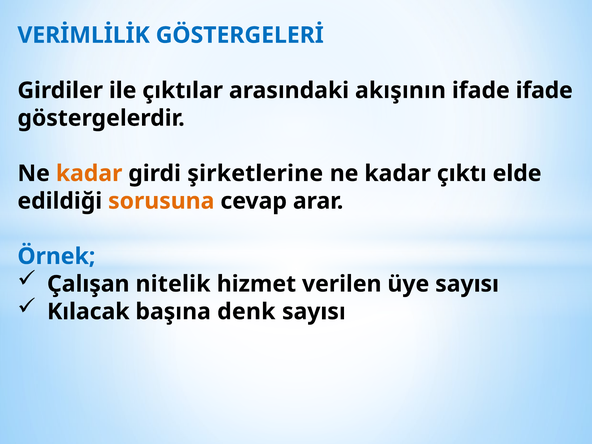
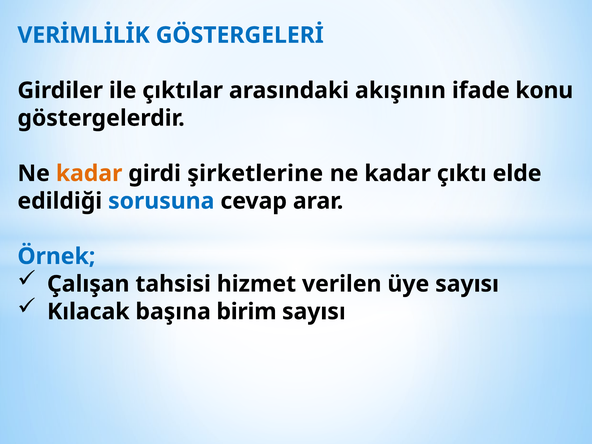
ifade ifade: ifade -> konu (544, 90)
sorusuna colour: orange -> blue (161, 201)
nitelik: nitelik -> tahsisi (173, 284)
denk: denk -> birim (247, 312)
